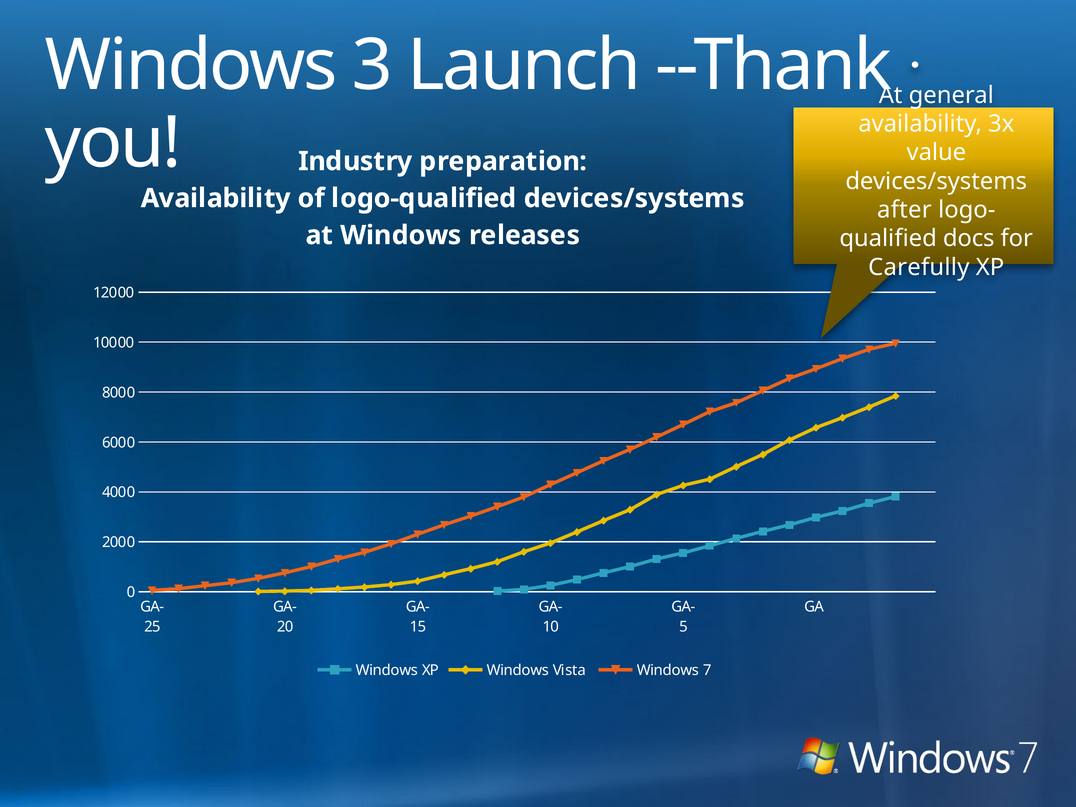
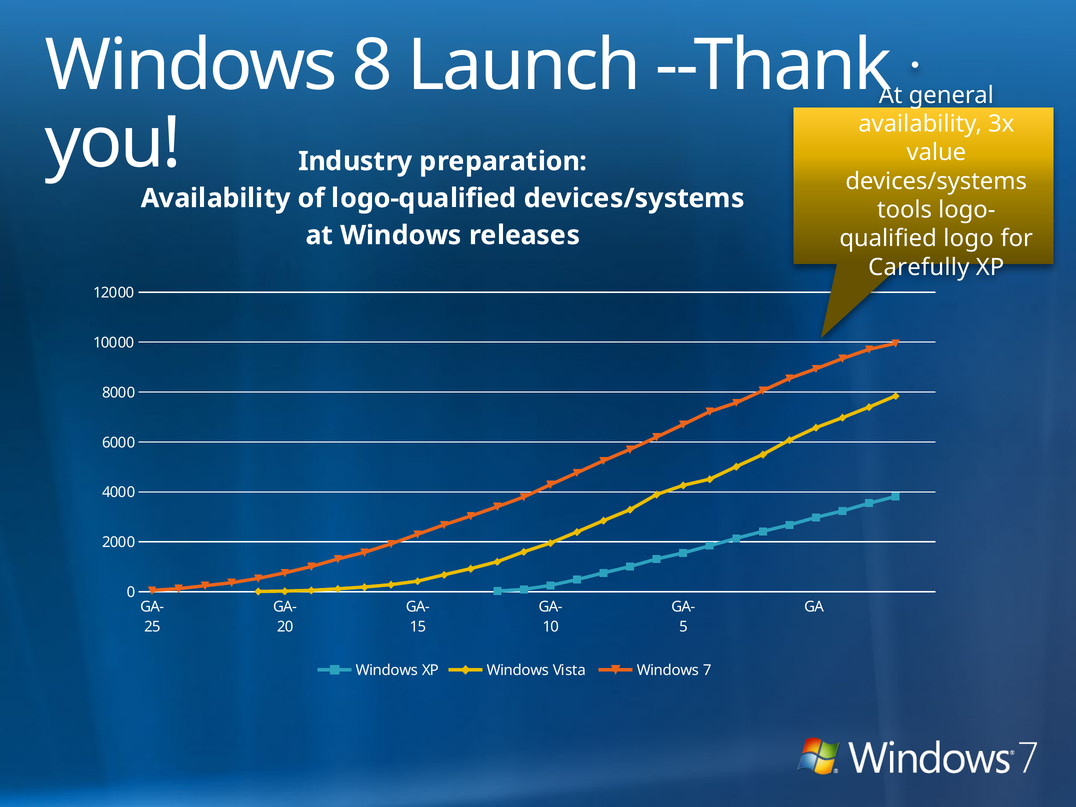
3: 3 -> 8 (372, 65)
after: after -> tools (905, 210)
docs: docs -> logo (969, 239)
